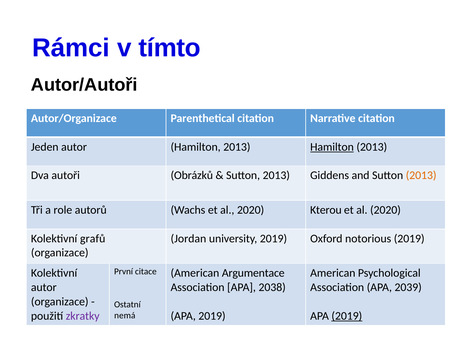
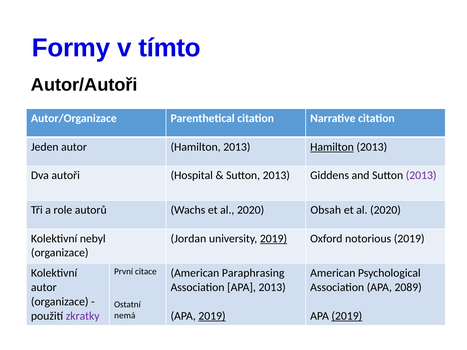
Rámci: Rámci -> Formy (71, 48)
Obrázků: Obrázků -> Hospital (192, 176)
2013 colour: orange -> purple (421, 176)
Kterou: Kterou -> Obsah (326, 210)
grafů: grafů -> nebyl (93, 239)
2019 underline: none -> present (273, 239)
Argumentace: Argumentace -> Paraphrasing (253, 273)
APA 2038: 2038 -> 2013 (272, 288)
2039: 2039 -> 2089 (408, 288)
2019 underline: none -> present (212, 316)
